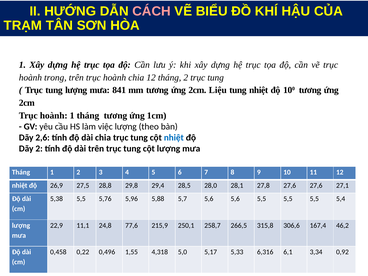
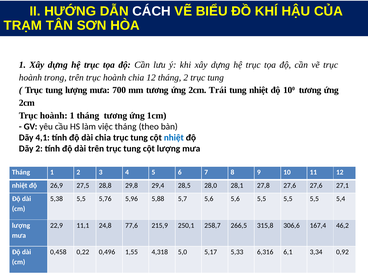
CÁCH colour: pink -> white (152, 11)
841: 841 -> 700 (119, 90)
Liệu: Liệu -> Trái (218, 90)
việc lượng: lượng -> tháng (126, 127)
2,6: 2,6 -> 4,1 (43, 138)
